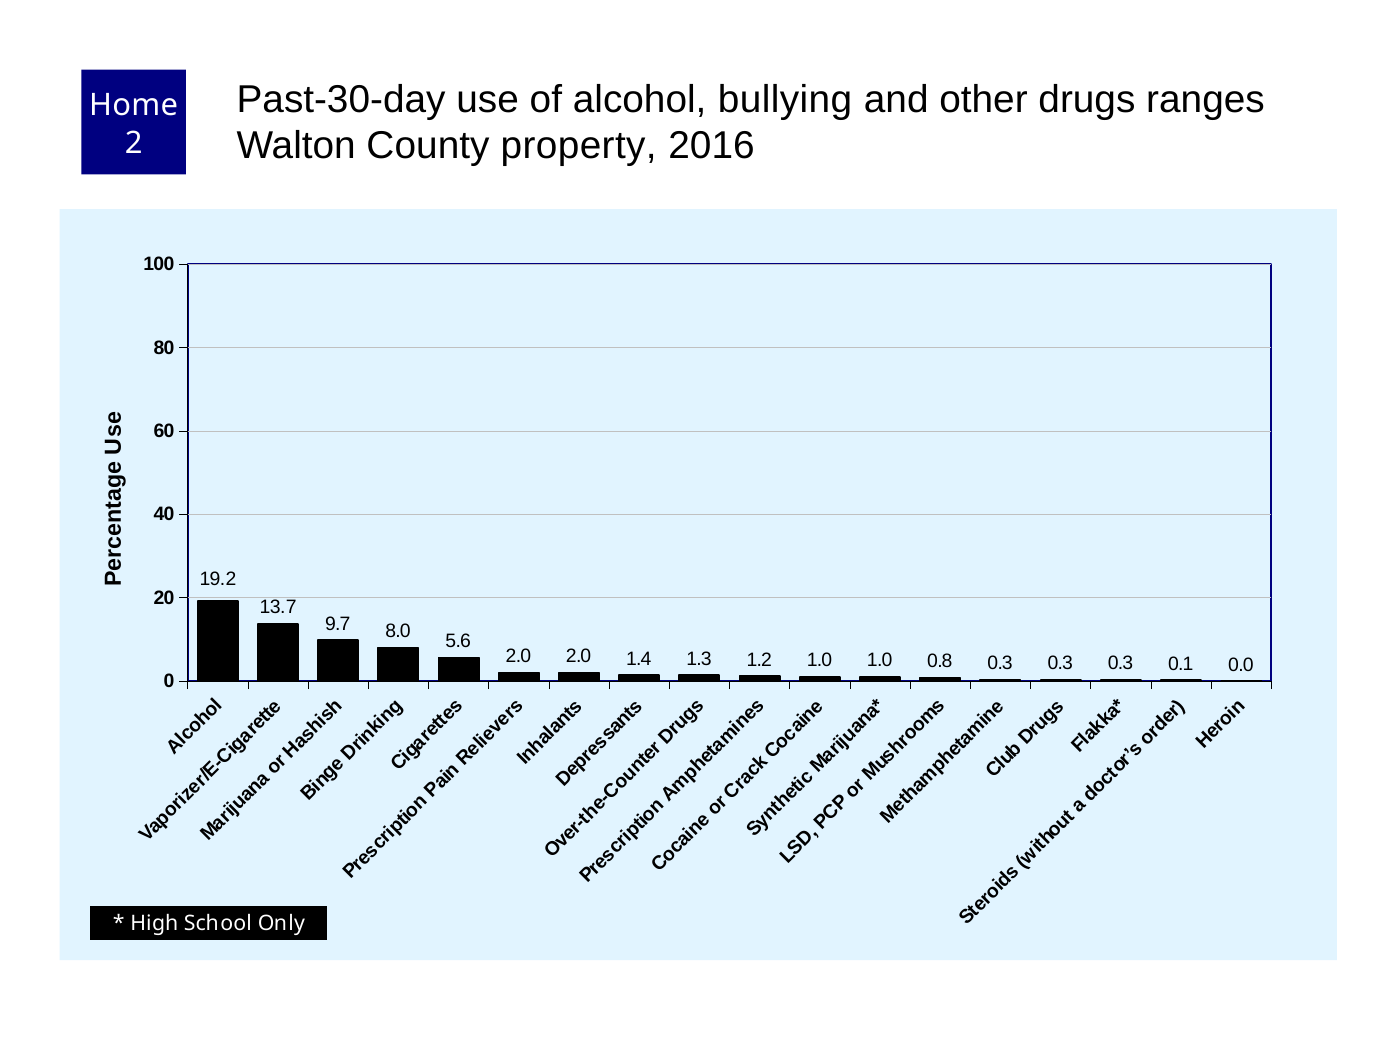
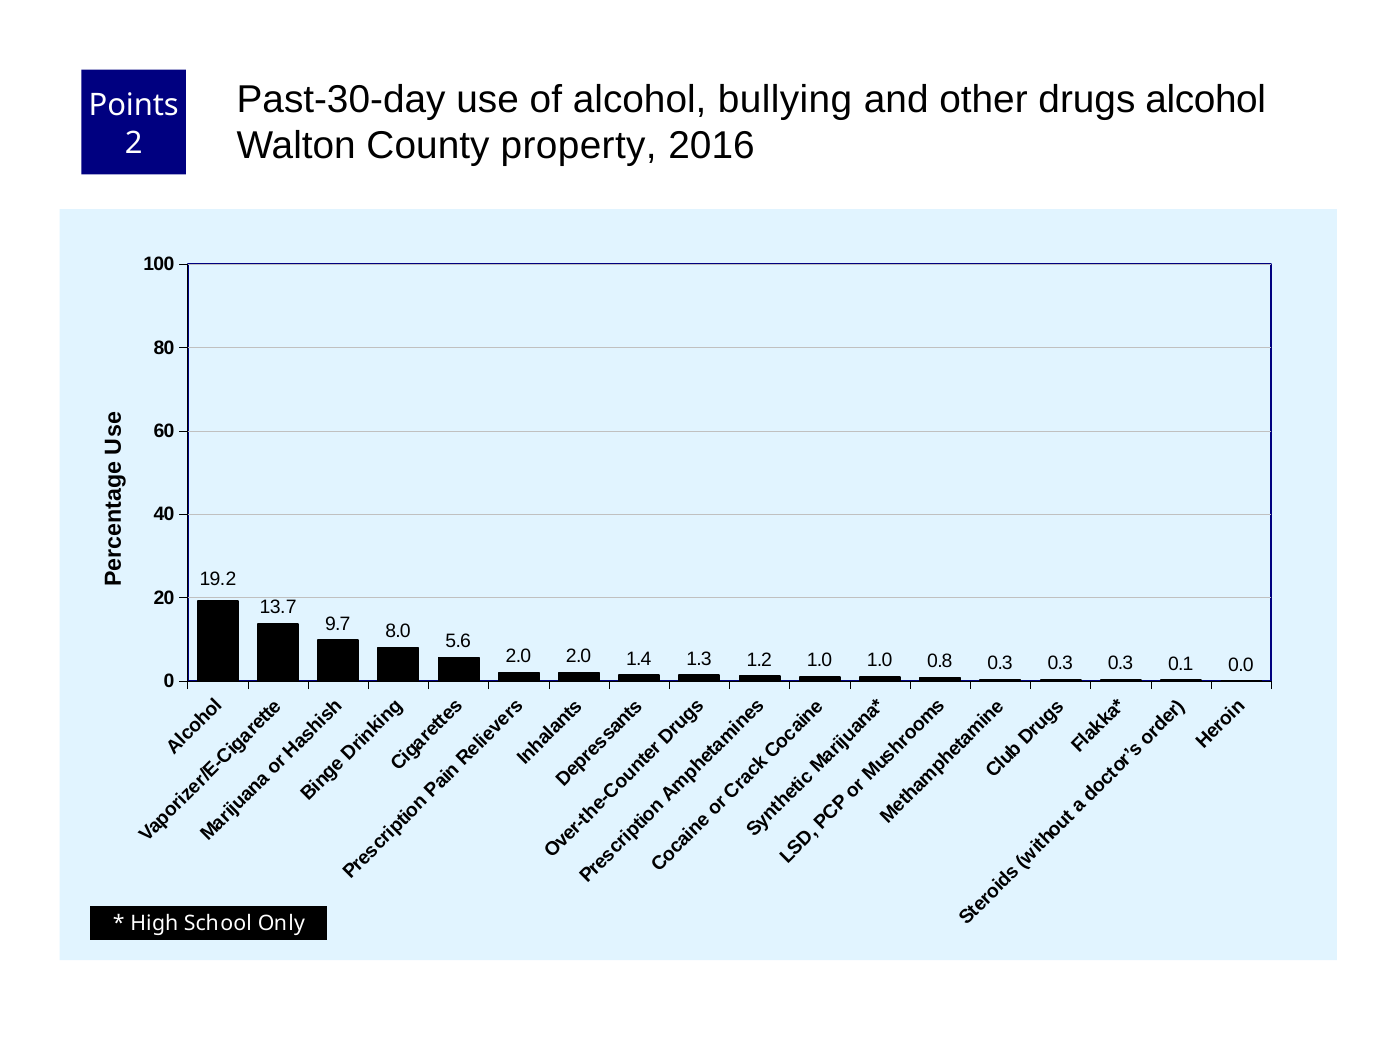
drugs ranges: ranges -> alcohol (1206, 99)
Home: Home -> Points (134, 106)
